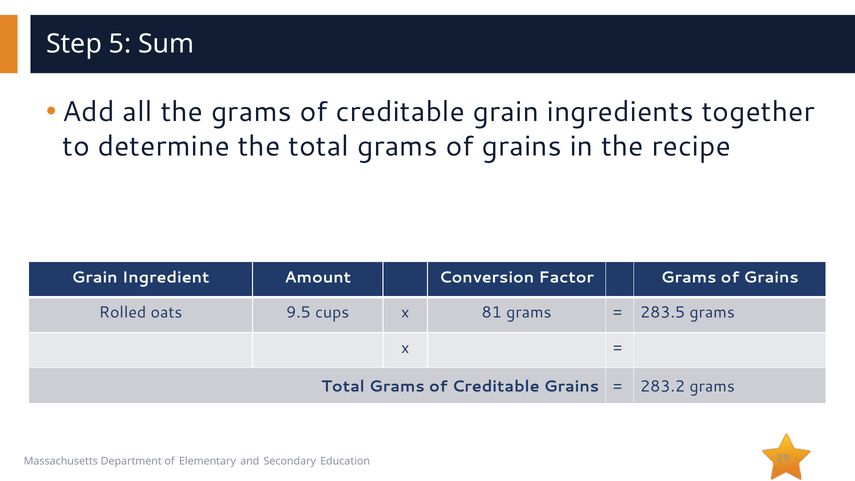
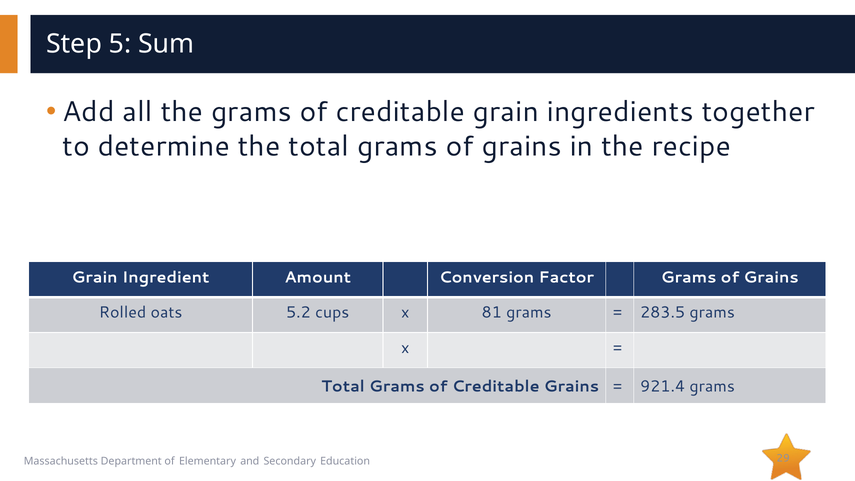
9.5: 9.5 -> 5.2 (298, 313)
283.2: 283.2 -> 921.4 (663, 386)
